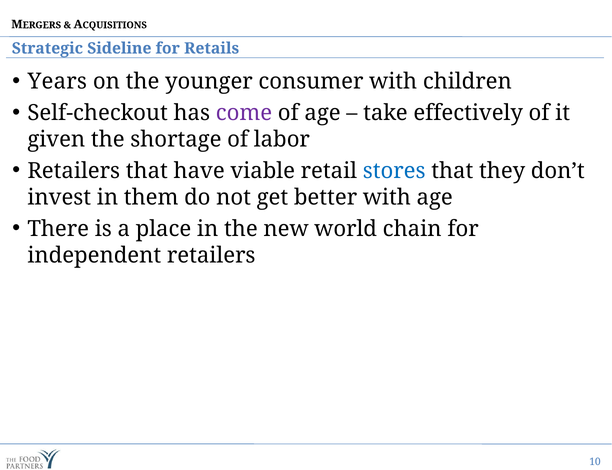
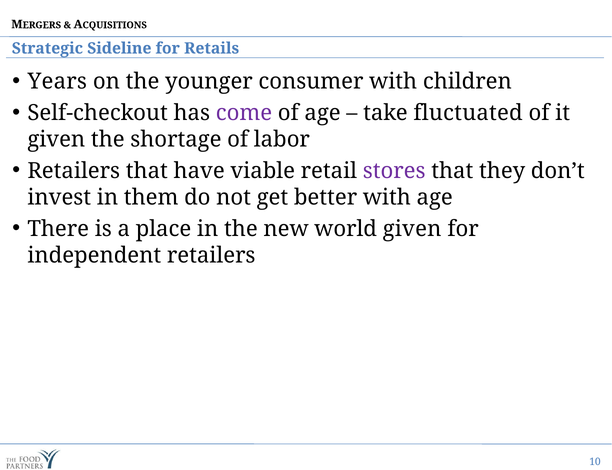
effectively: effectively -> fluctuated (468, 113)
stores colour: blue -> purple (394, 171)
world chain: chain -> given (412, 229)
